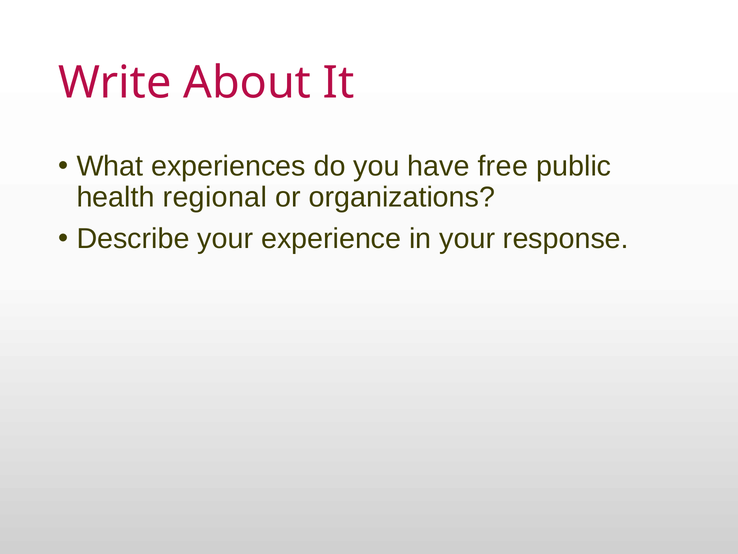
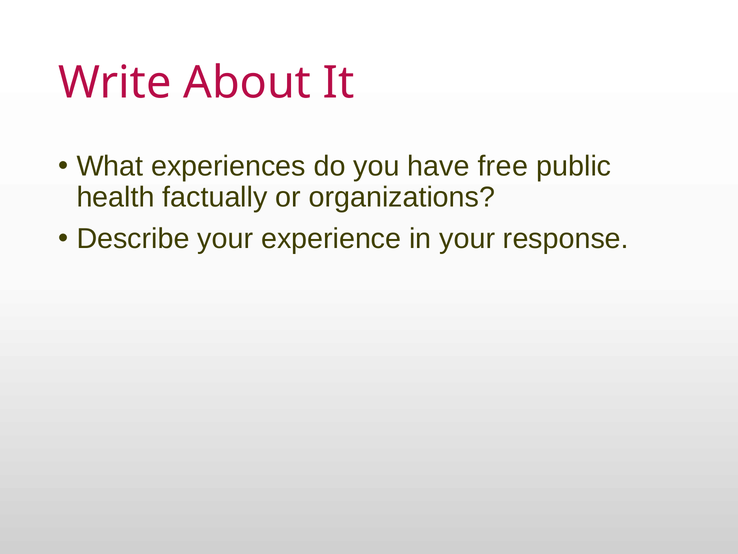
regional: regional -> factually (215, 197)
